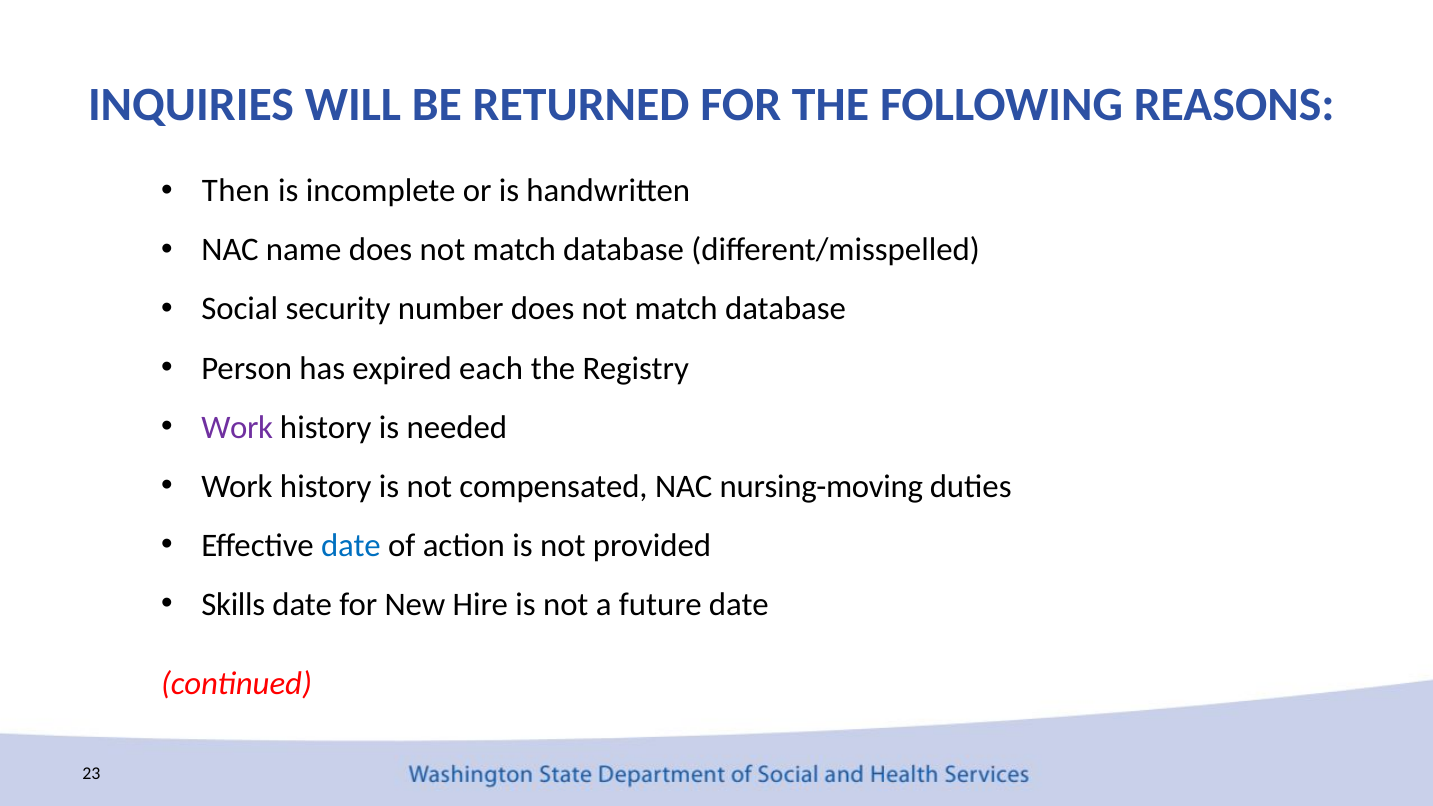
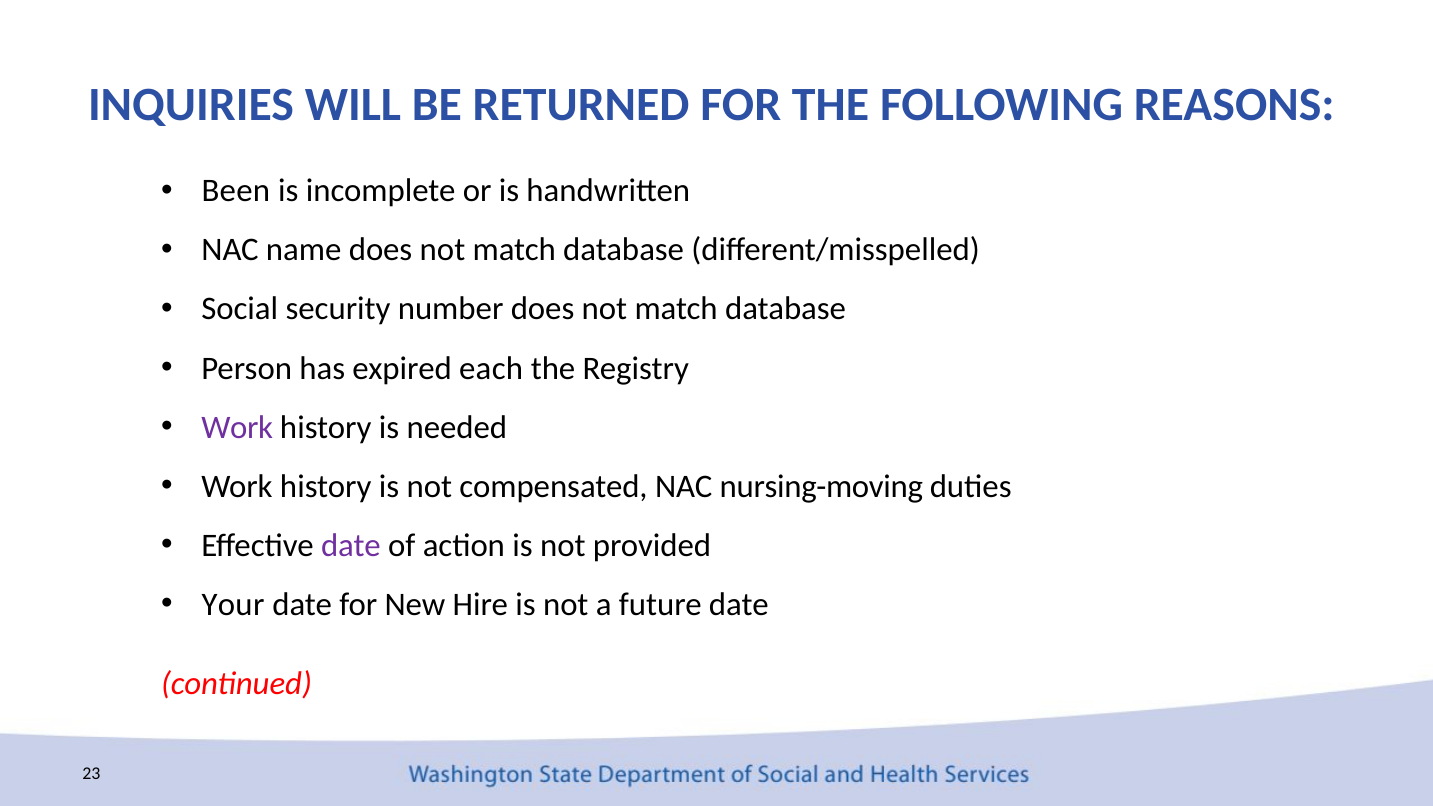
Then: Then -> Been (236, 191)
date colour: blue -> purple (351, 545)
Skills: Skills -> Your (233, 604)
